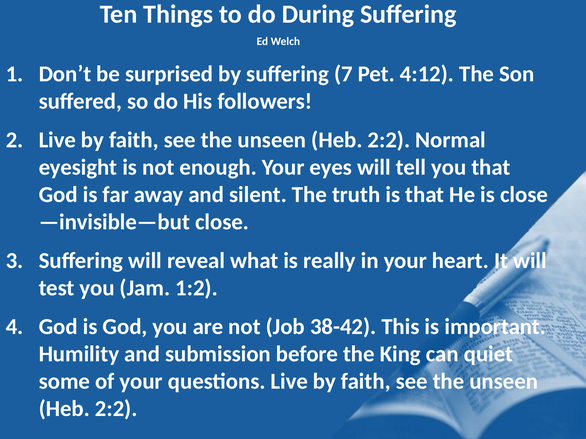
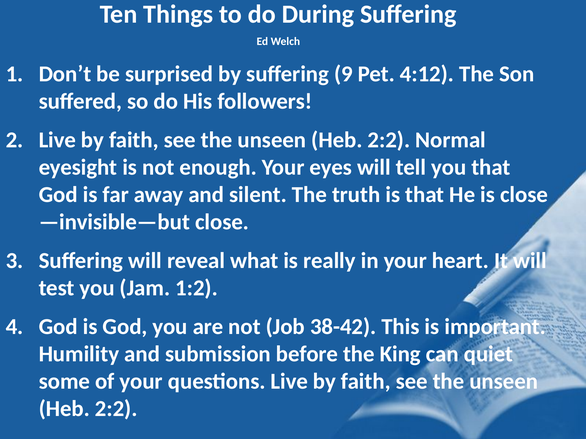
7: 7 -> 9 (343, 74)
